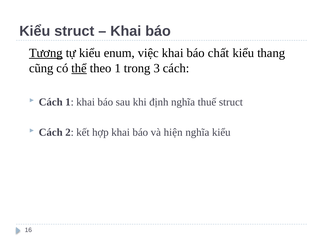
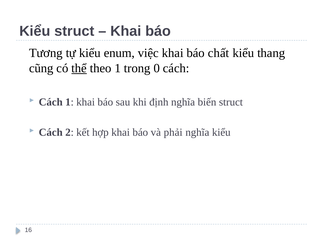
Tương underline: present -> none (46, 53)
3: 3 -> 0 (157, 68)
thuế: thuế -> biến (207, 102)
hiện: hiện -> phải (173, 132)
